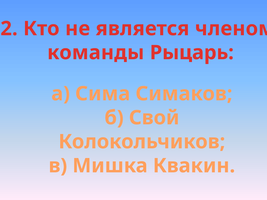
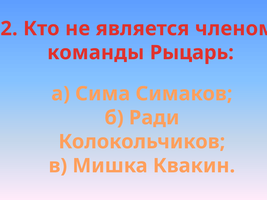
Свой: Свой -> Ради (154, 118)
